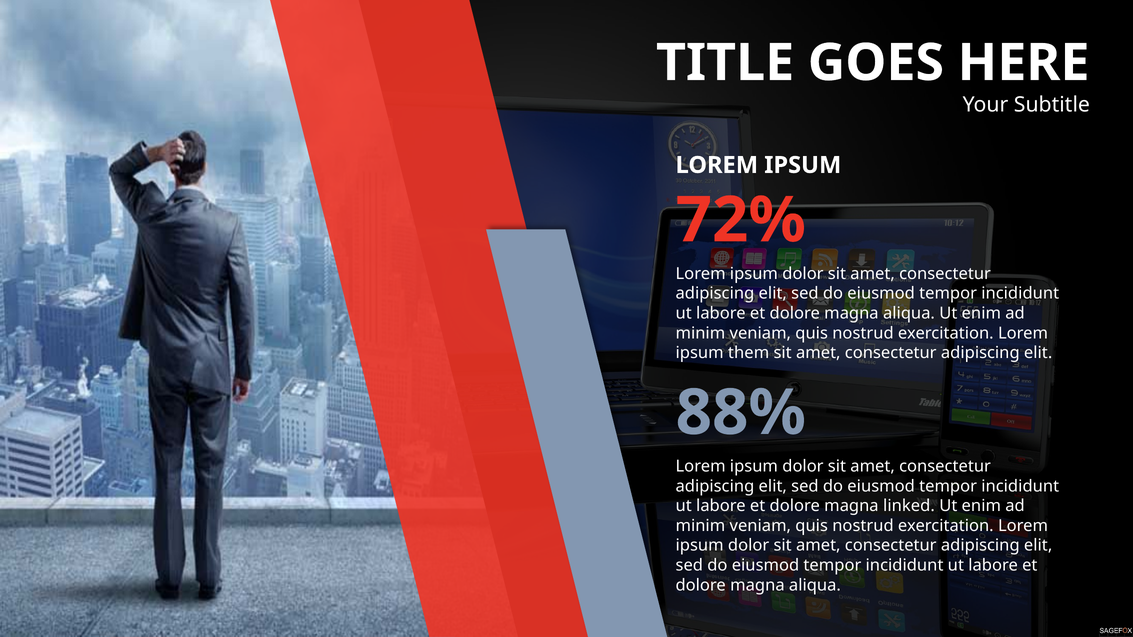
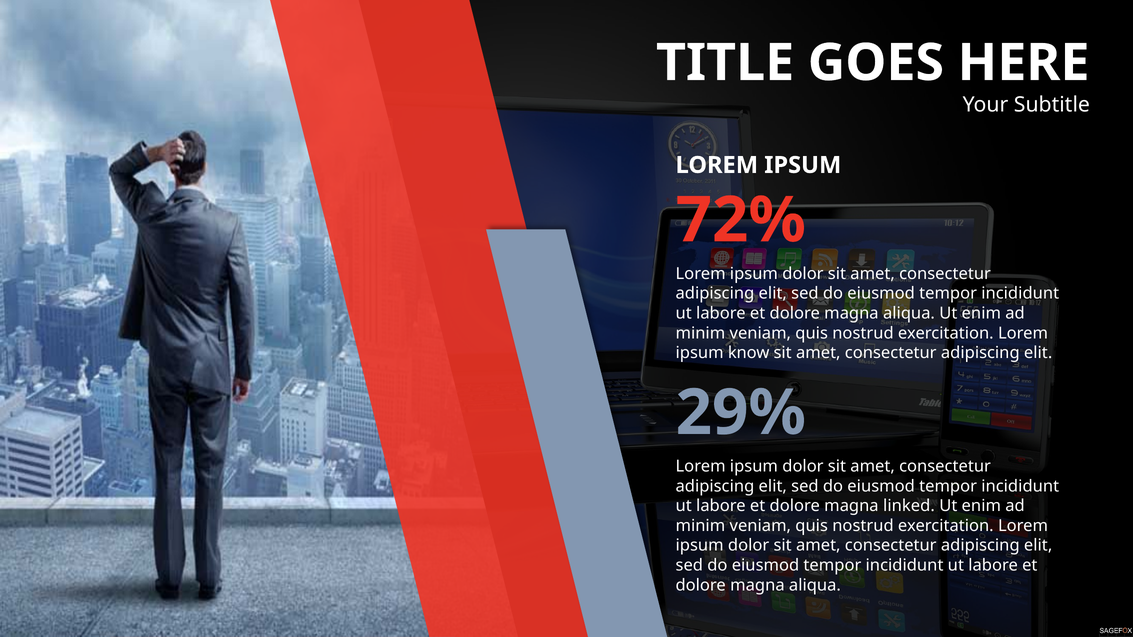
them: them -> know (749, 353)
88%: 88% -> 29% (741, 413)
